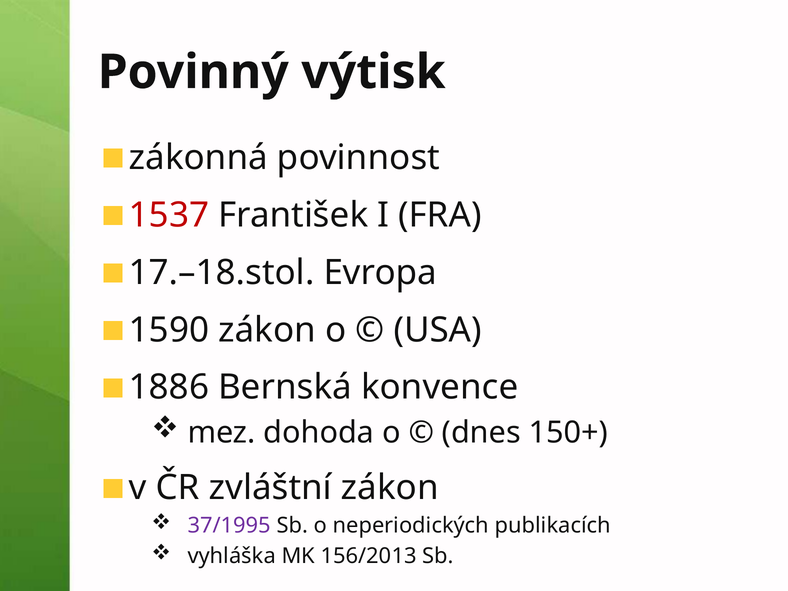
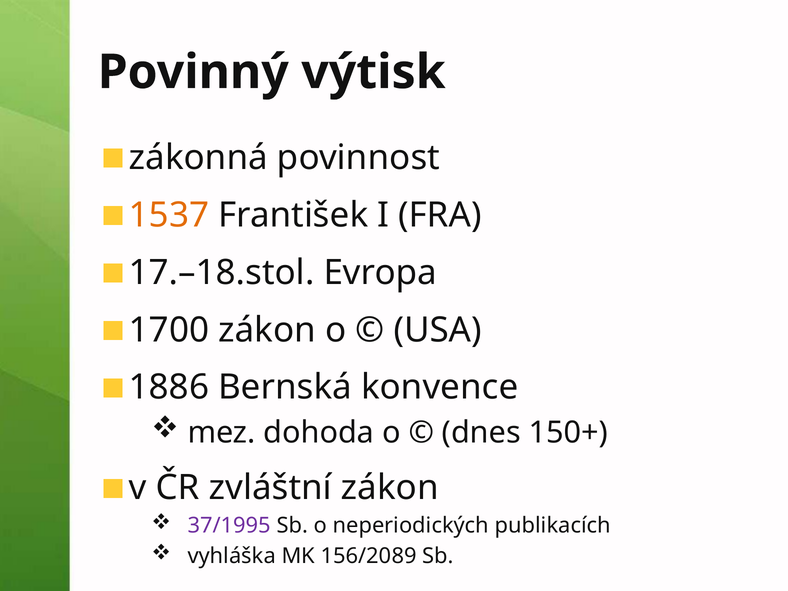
1537 colour: red -> orange (169, 215)
1590: 1590 -> 1700 (169, 330)
156/2013: 156/2013 -> 156/2089 (369, 556)
